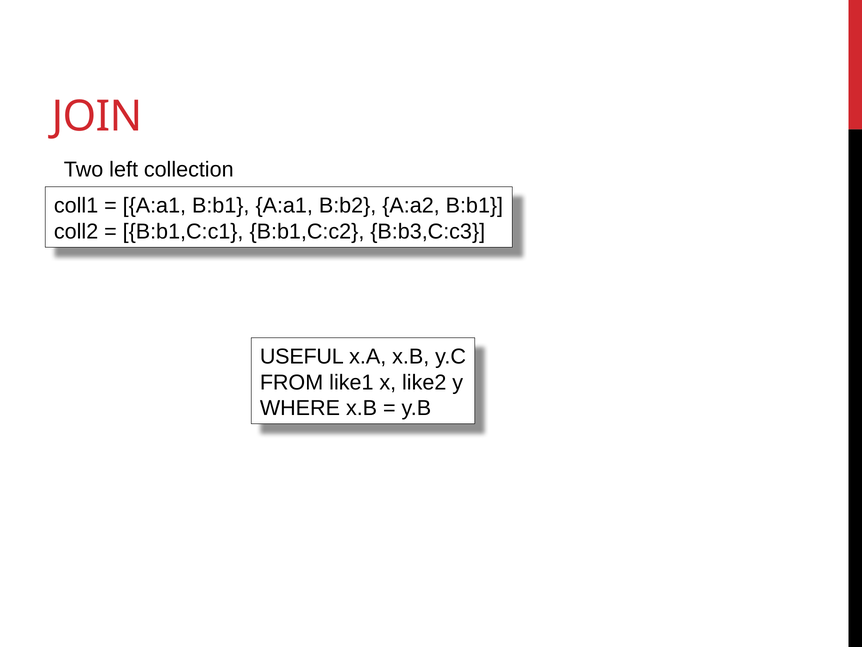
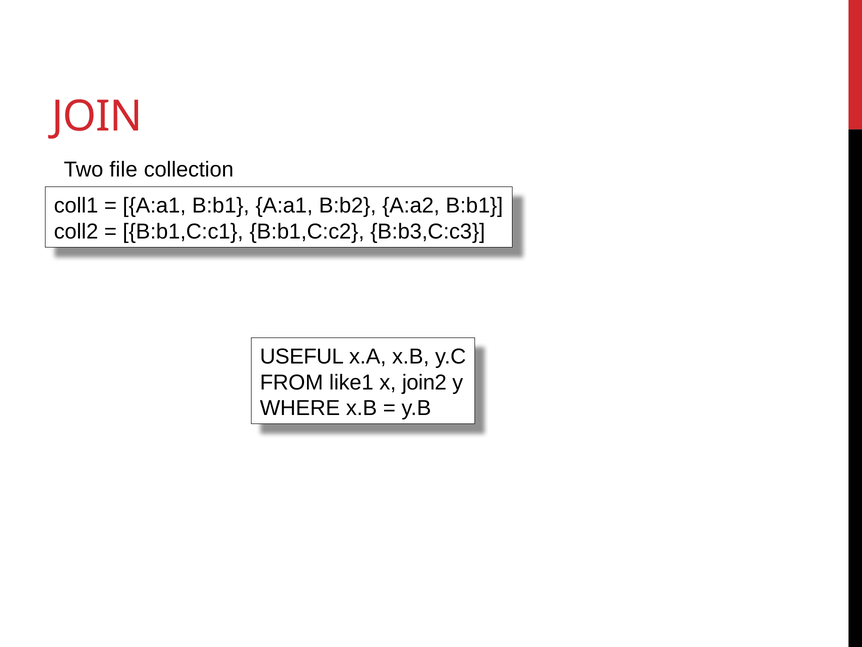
left: left -> file (123, 169)
like2: like2 -> join2 (424, 382)
